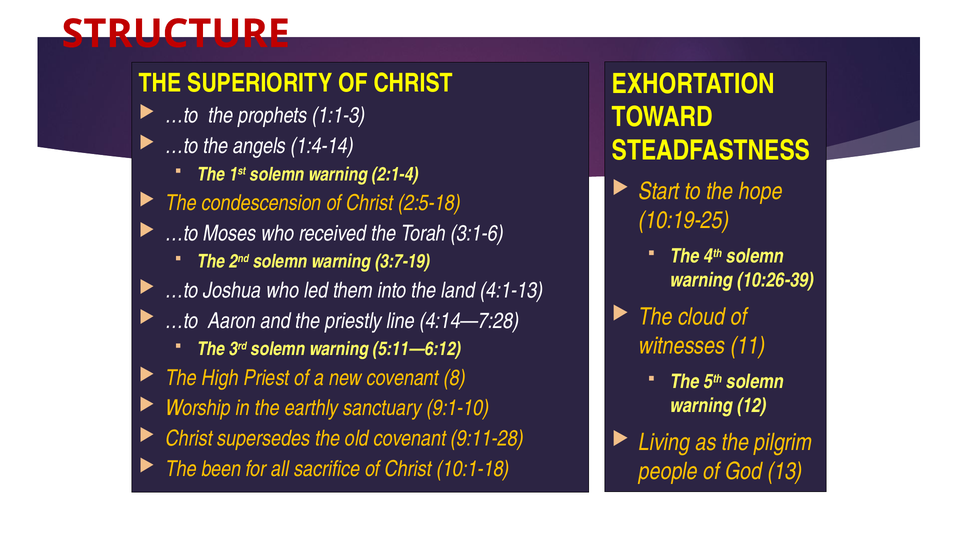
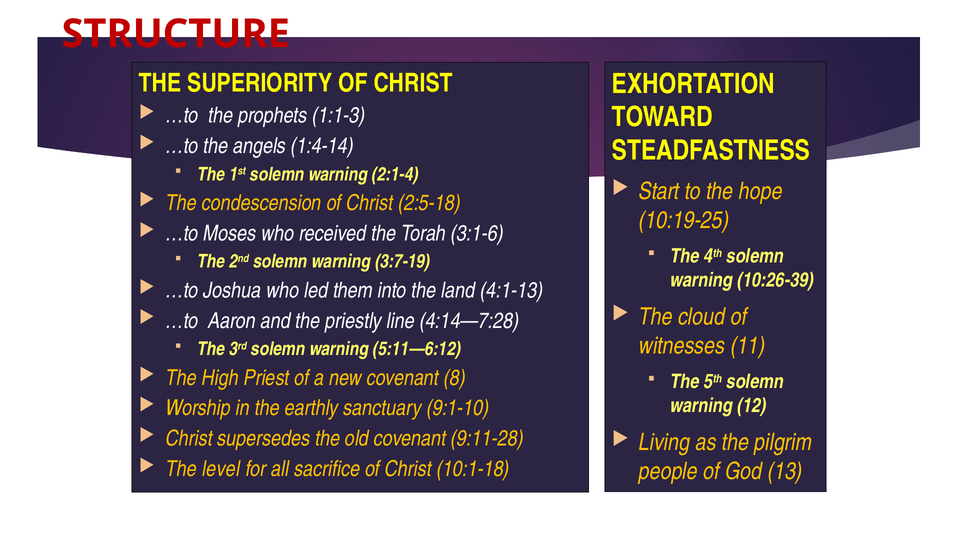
been: been -> level (221, 469)
